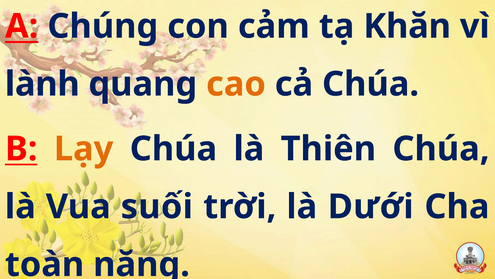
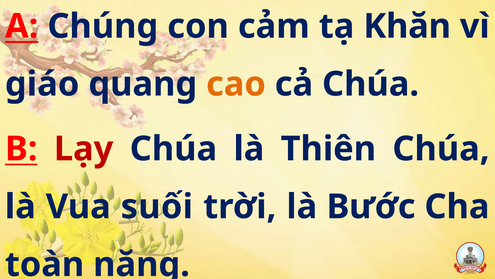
lành: lành -> giáo (42, 84)
Lạy colour: orange -> red (84, 149)
Dưới: Dưới -> Bước (371, 206)
